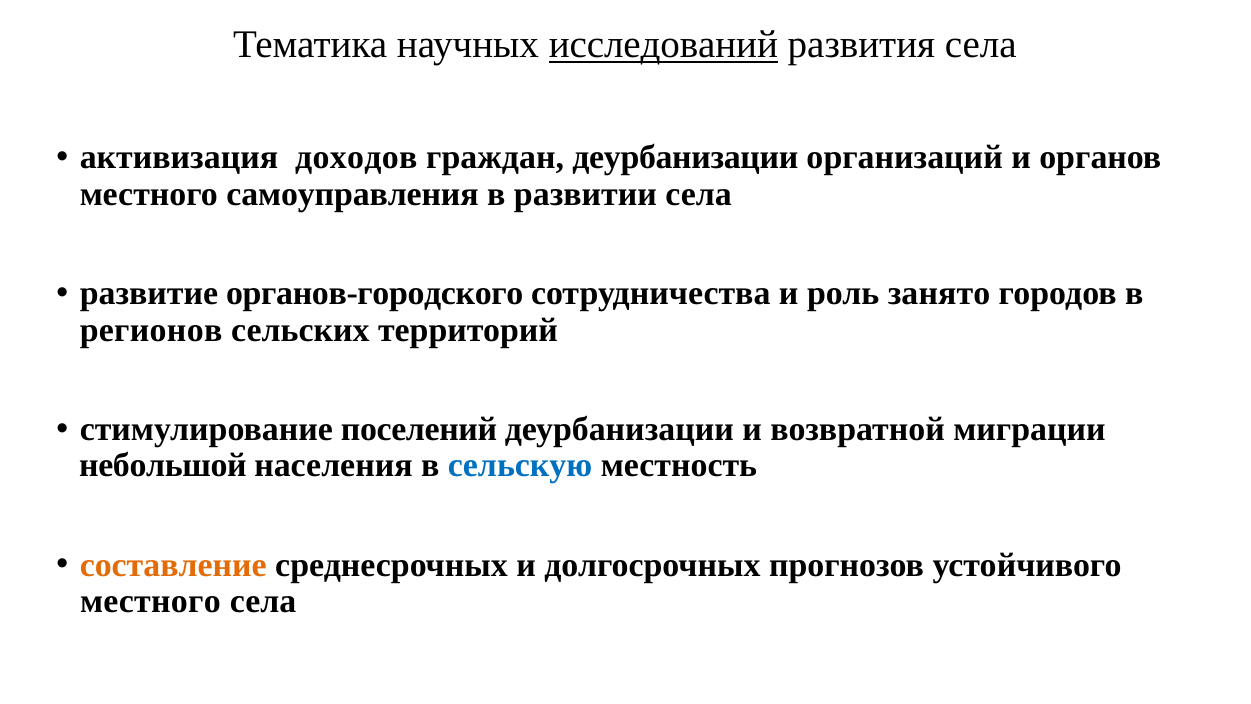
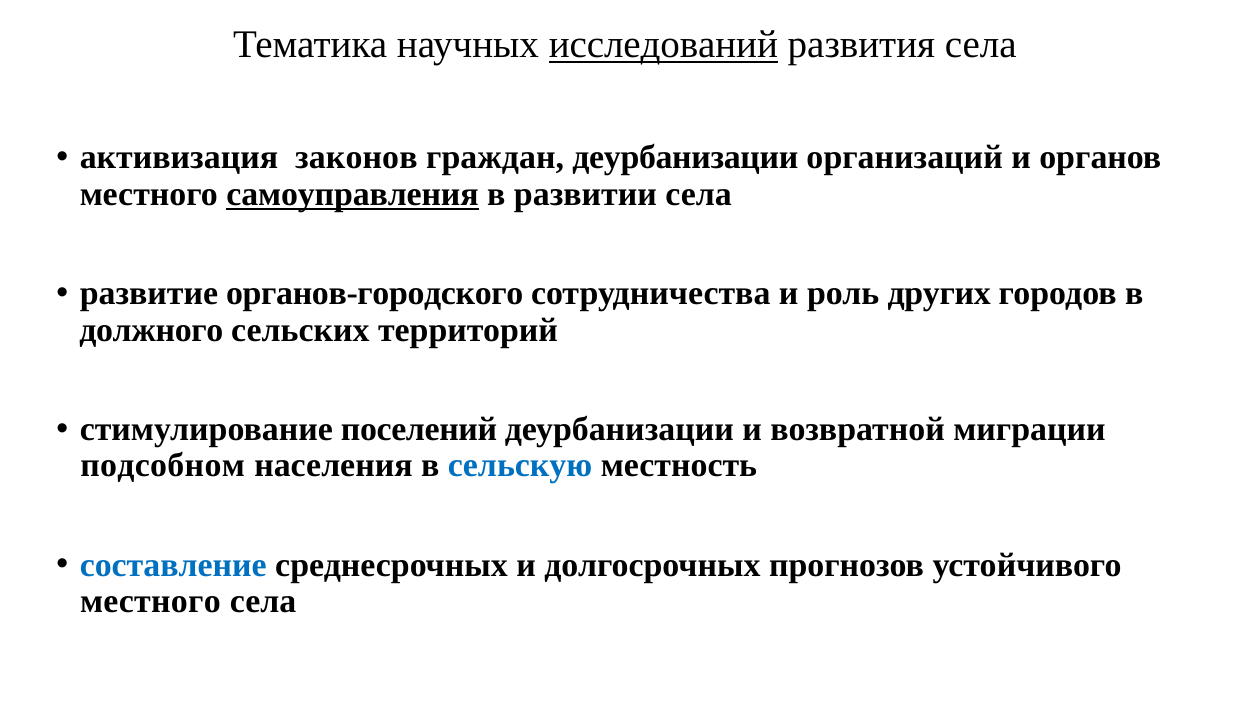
доходов: доходов -> законов (356, 157)
самоуправления underline: none -> present (353, 194)
занято: занято -> других (939, 293)
регионов: регионов -> должного (151, 330)
небольшой: небольшой -> подсобном (163, 466)
составление colour: orange -> blue (173, 565)
